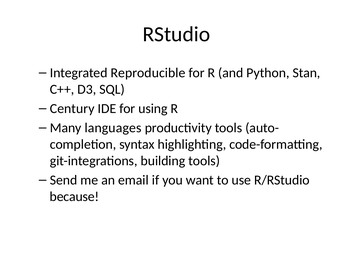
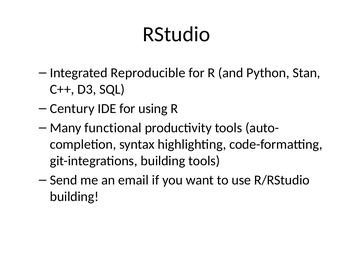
languages: languages -> functional (113, 128)
because: because -> building (74, 196)
